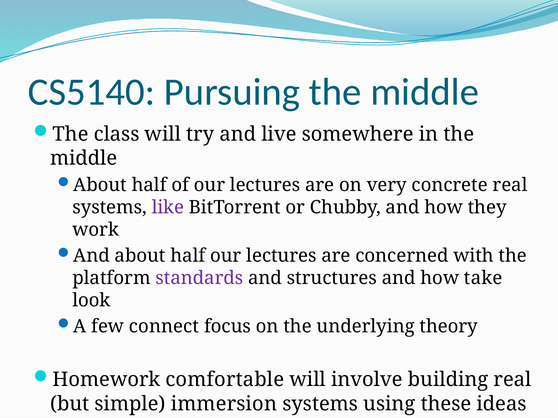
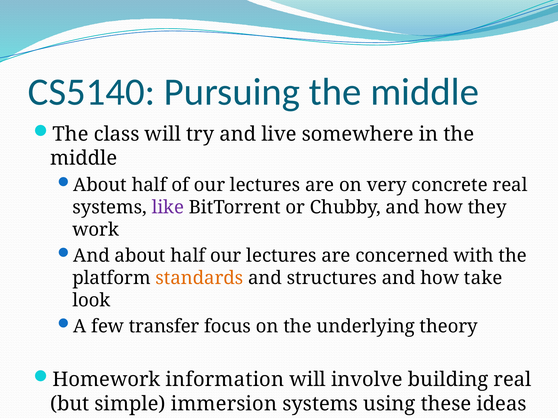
standards colour: purple -> orange (199, 278)
connect: connect -> transfer (164, 327)
comfortable: comfortable -> information (225, 380)
